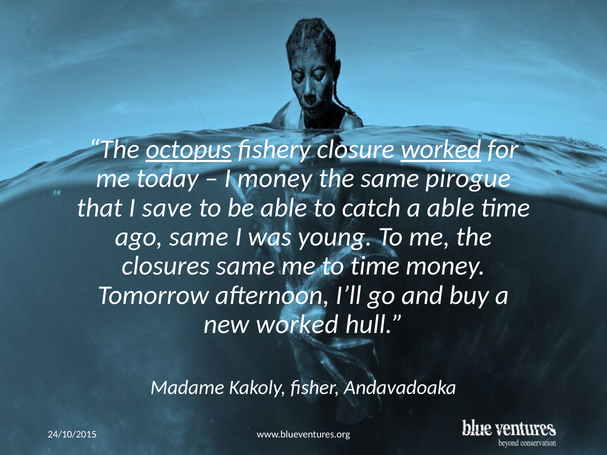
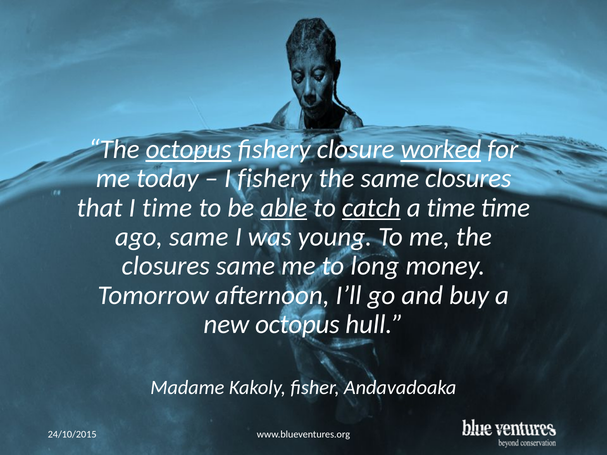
I money: money -> fishery (275, 179)
same pirogue: pirogue -> closures (468, 179)
I save: save -> time (167, 208)
able underline: none -> present (284, 208)
catch underline: none -> present (371, 208)
a able: able -> time (451, 208)
to time: time -> long (375, 266)
new worked: worked -> octopus (297, 324)
